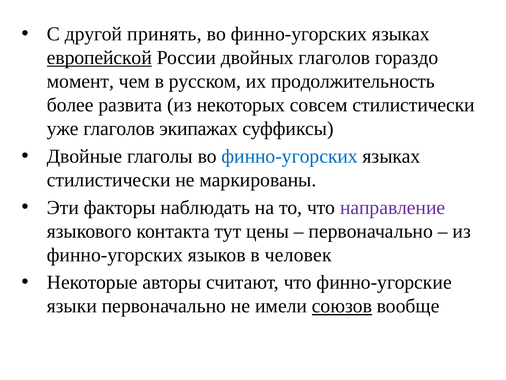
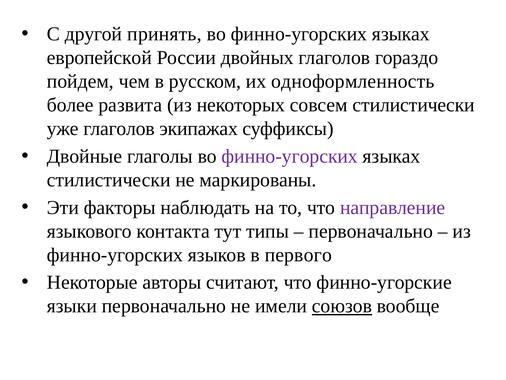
европейской underline: present -> none (99, 58)
момент: момент -> пойдем (80, 81)
продолжительность: продолжительность -> одноформленность (353, 81)
финно-угорских colour: blue -> purple (290, 156)
цены: цены -> типы (268, 231)
человек: человек -> первого (298, 255)
